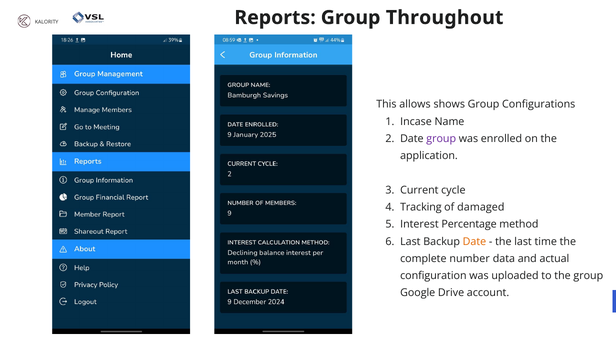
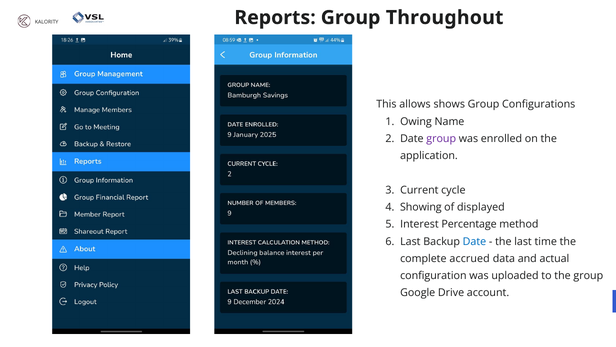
Incase: Incase -> Owing (416, 121)
Tracking: Tracking -> Showing (421, 207)
damaged: damaged -> displayed (481, 207)
Date colour: orange -> blue (474, 241)
number: number -> accrued (470, 258)
